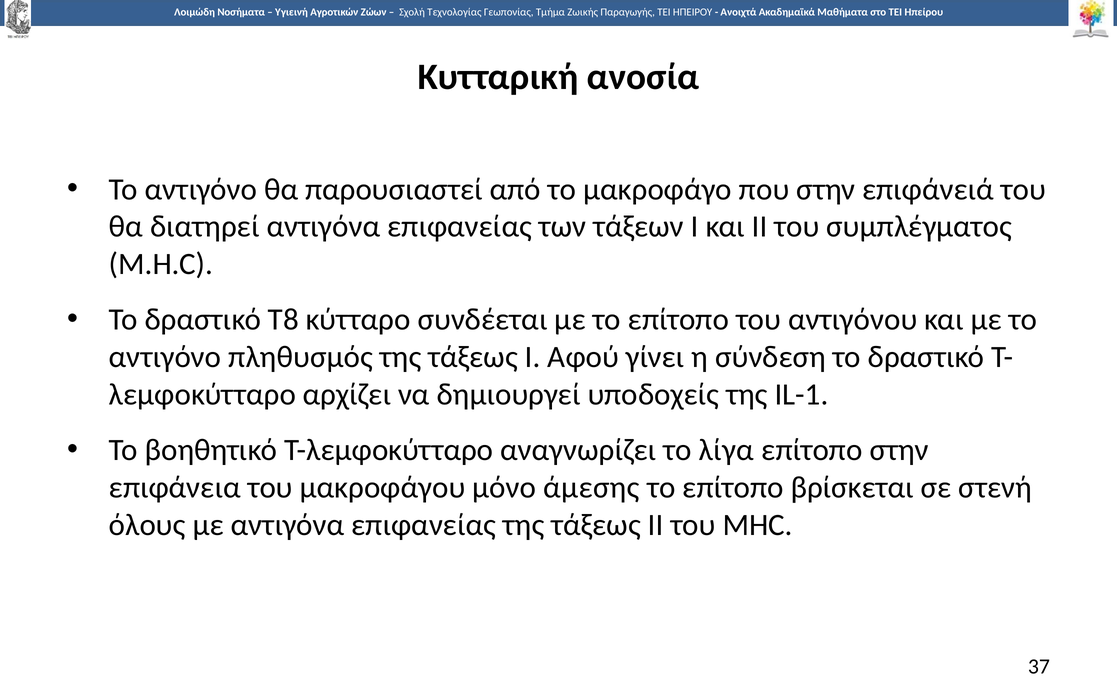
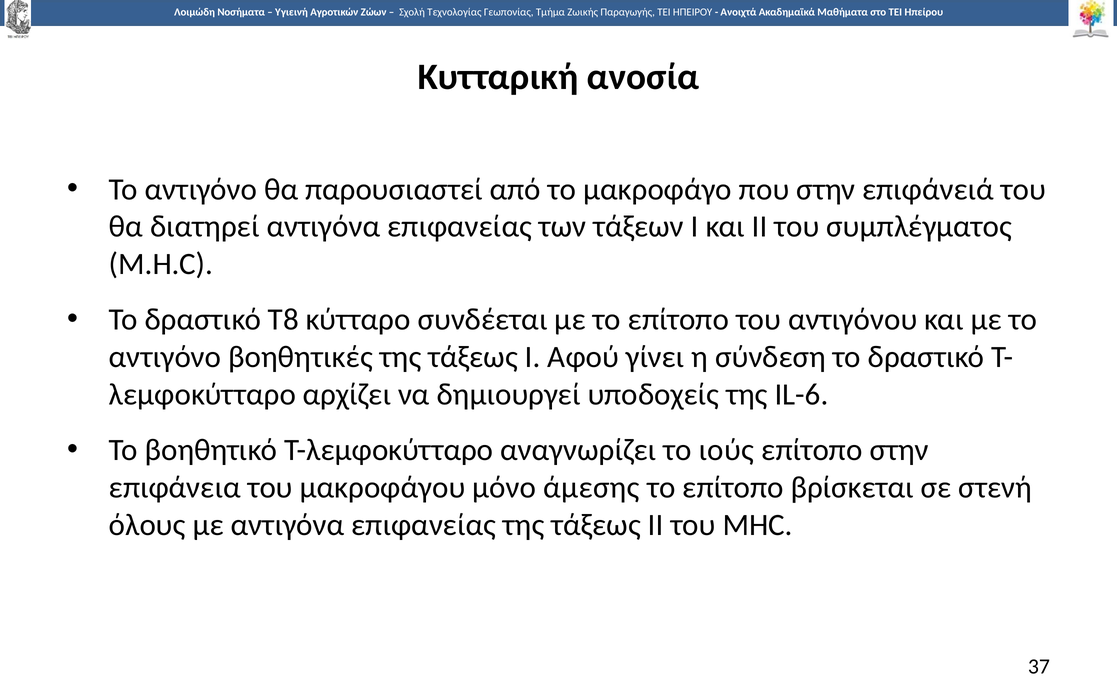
πληθυσμός: πληθυσμός -> βοηθητικές (301, 357)
ΙL-1: ΙL-1 -> ΙL-6 (802, 394)
λίγα: λίγα -> ιούς (726, 450)
